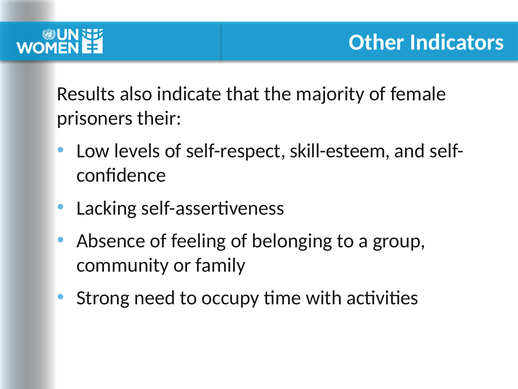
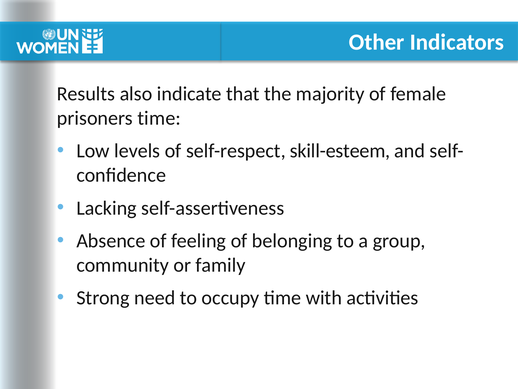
prisoners their: their -> time (159, 118)
